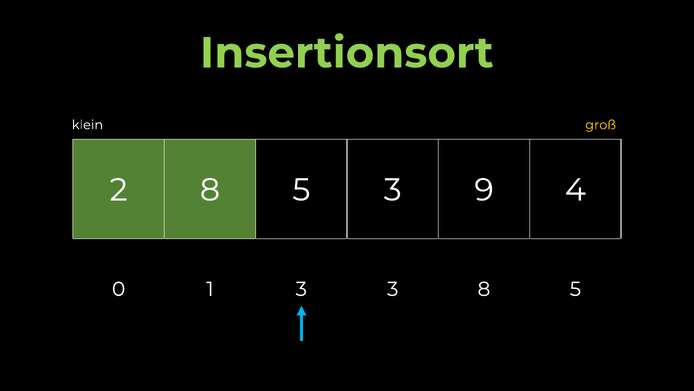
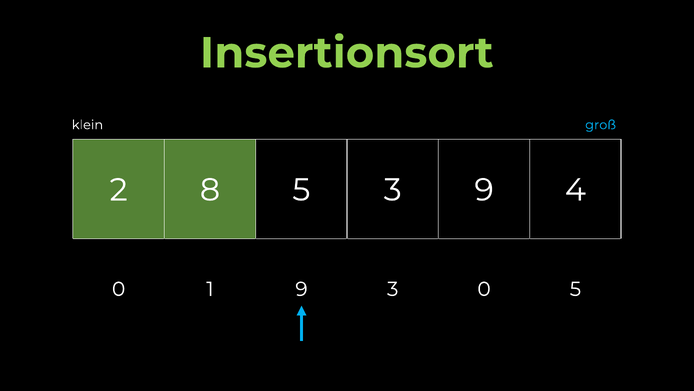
groß colour: yellow -> light blue (601, 125)
1 3: 3 -> 9 (301, 289)
3 8: 8 -> 0 (484, 289)
